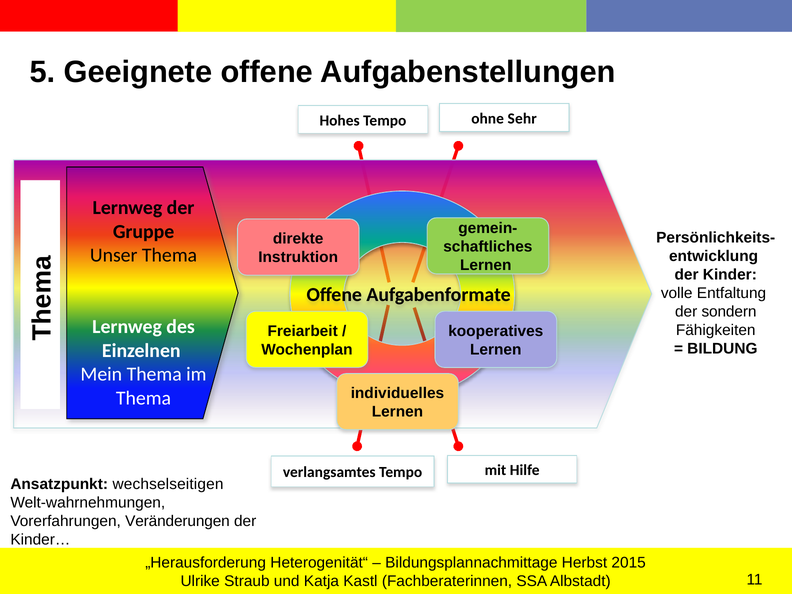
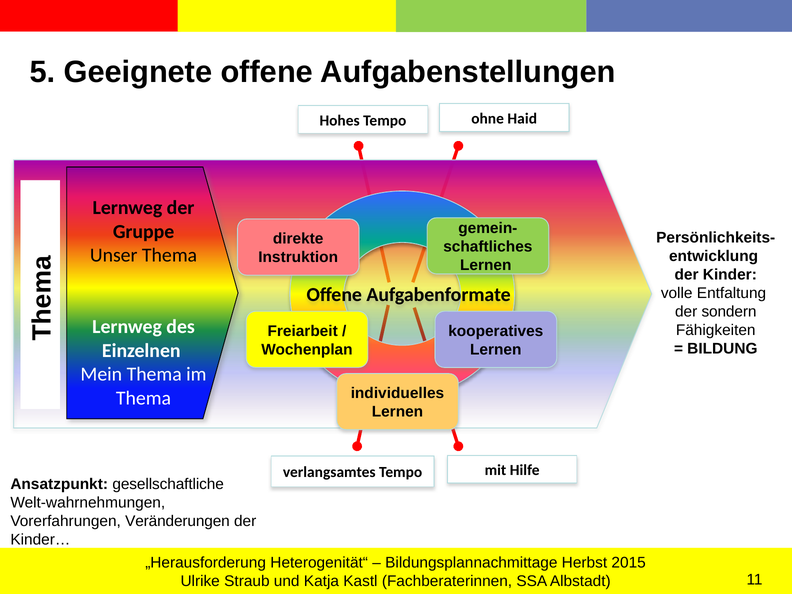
Sehr: Sehr -> Haid (522, 119)
wechselseitigen: wechselseitigen -> gesellschaftliche (168, 484)
